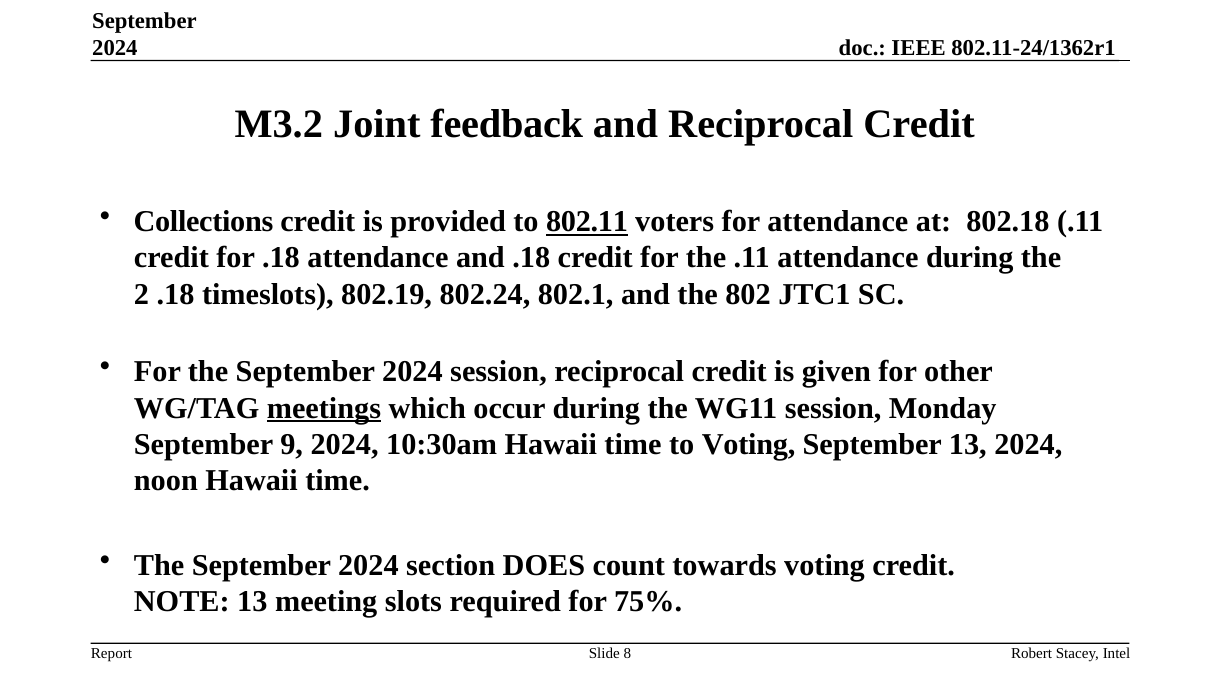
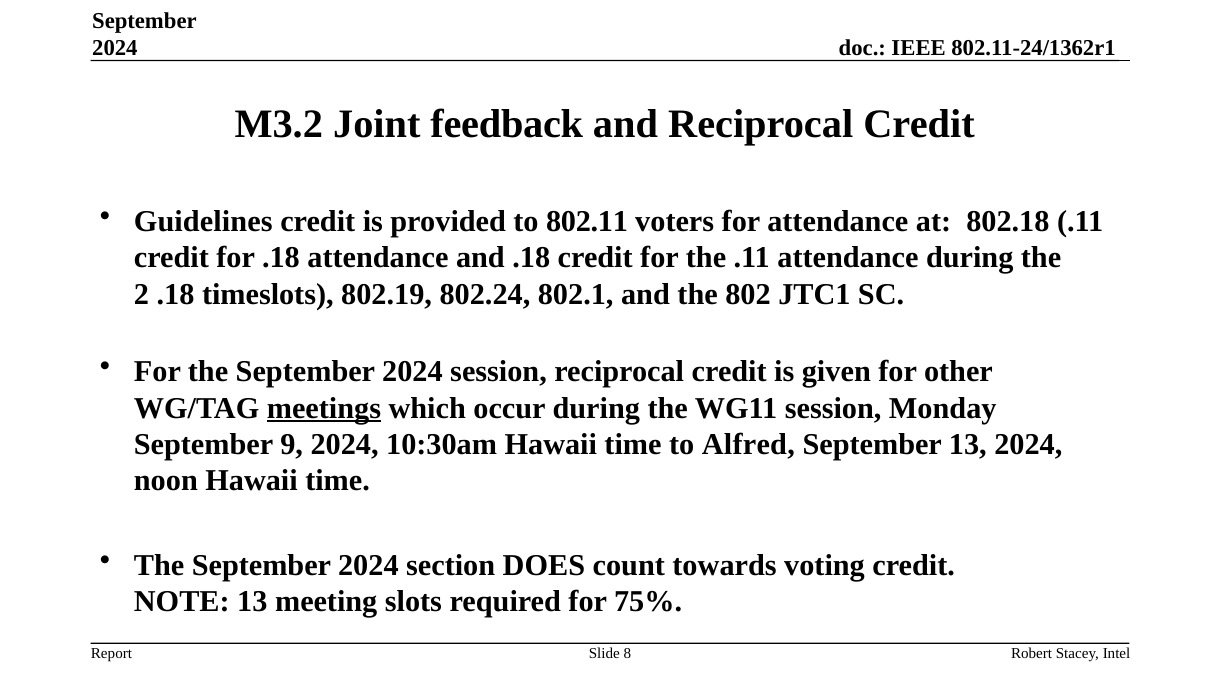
Collections: Collections -> Guidelines (203, 221)
802.11 underline: present -> none (587, 221)
to Voting: Voting -> Alfred (748, 444)
